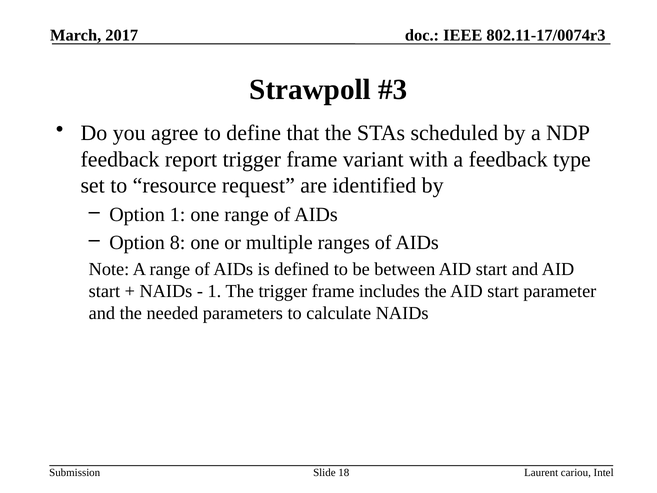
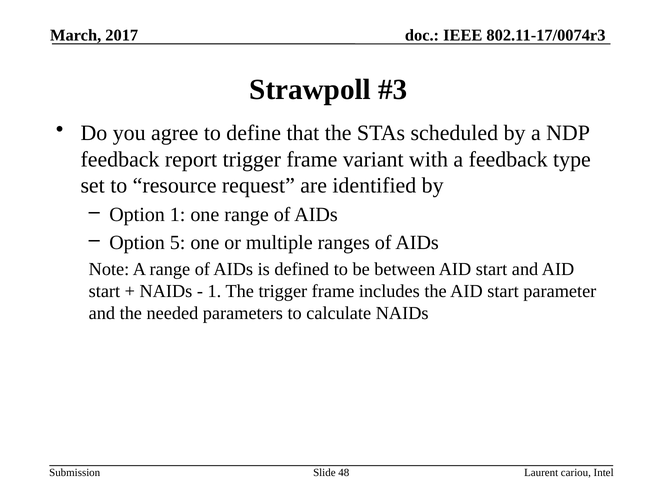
8: 8 -> 5 (178, 243)
18: 18 -> 48 (344, 473)
